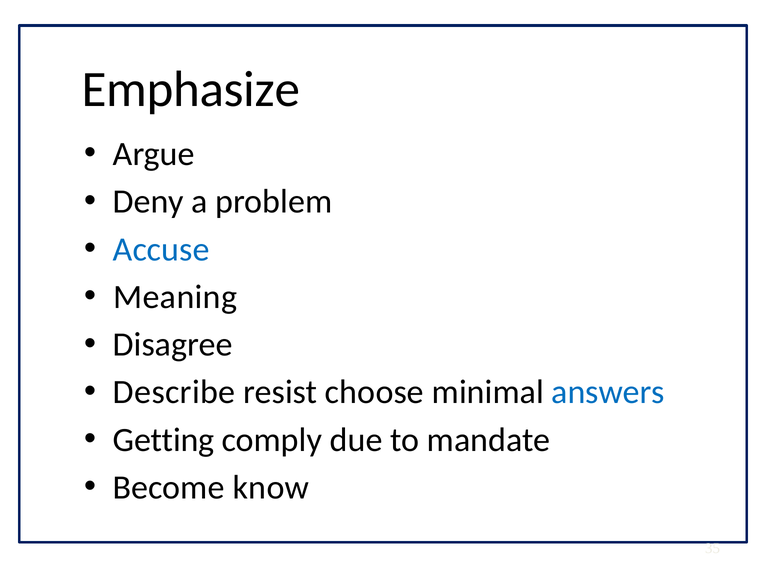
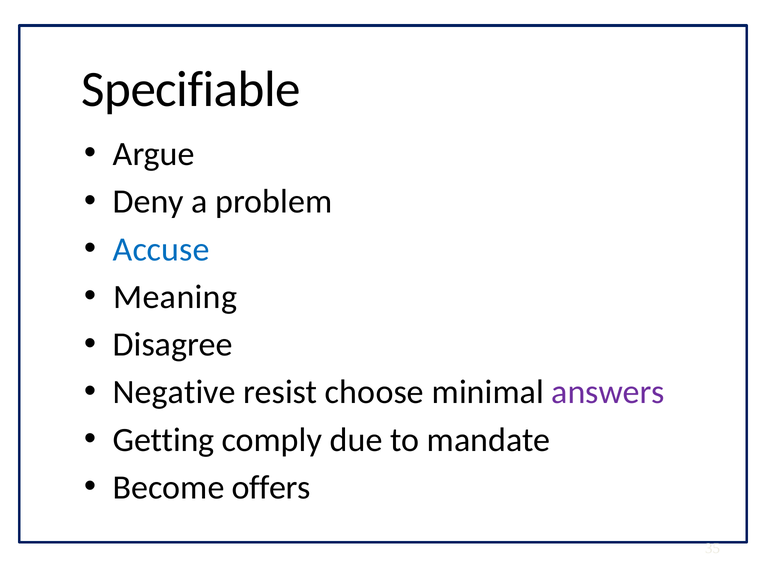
Emphasize: Emphasize -> Specifiable (191, 90)
Describe: Describe -> Negative (174, 393)
answers colour: blue -> purple (608, 393)
know: know -> offers (271, 488)
